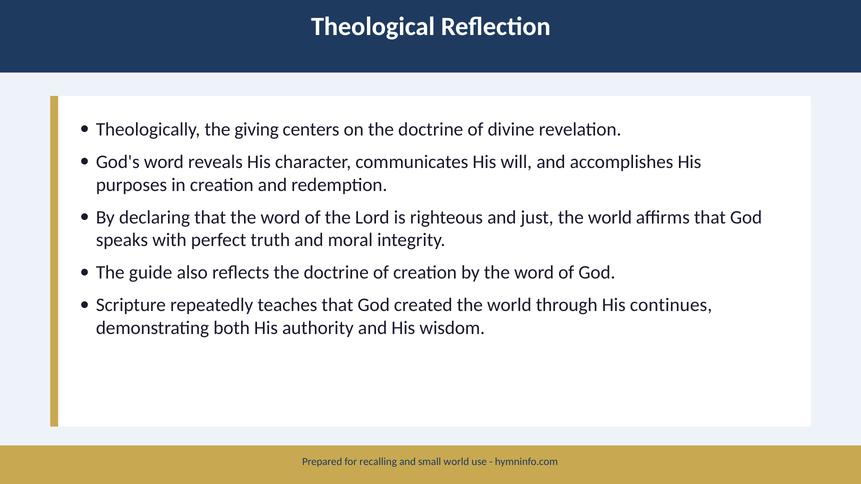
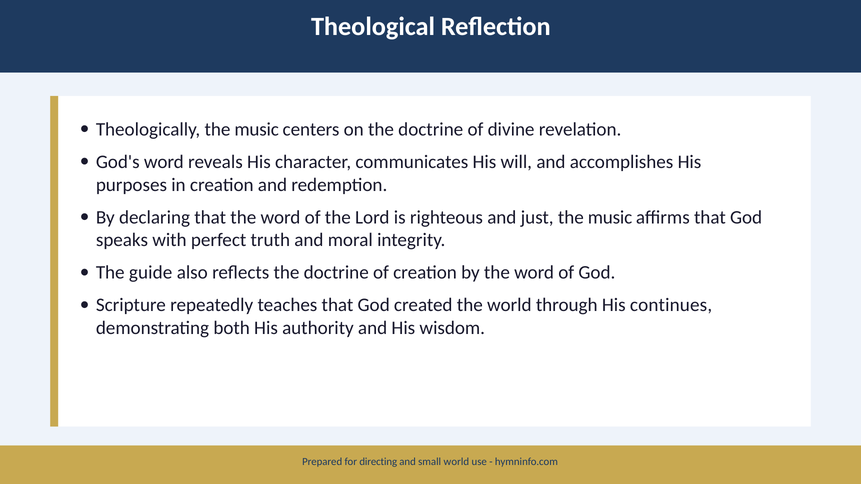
Theologically the giving: giving -> music (257, 129)
just the world: world -> music (610, 217)
recalling: recalling -> directing (378, 462)
